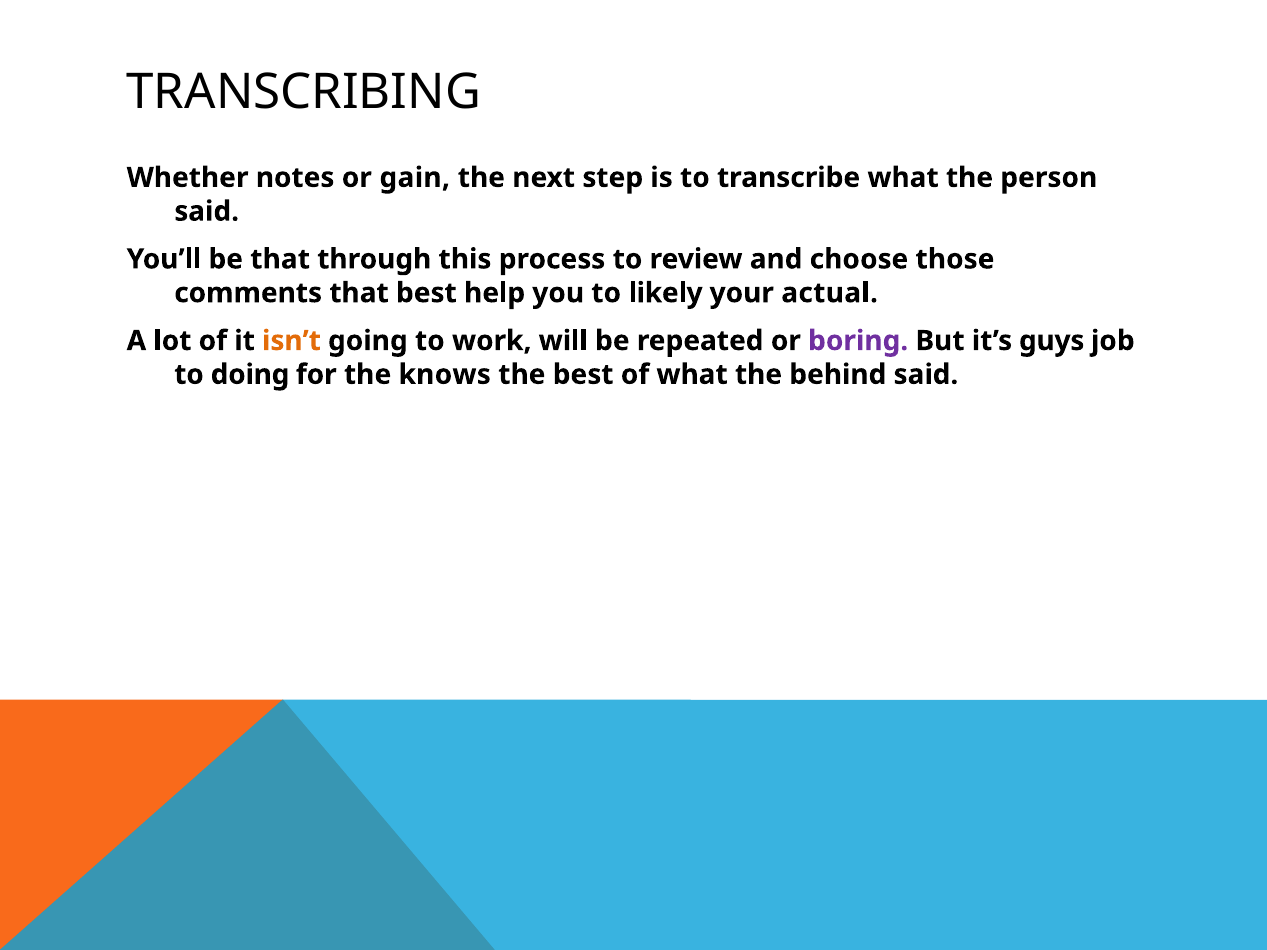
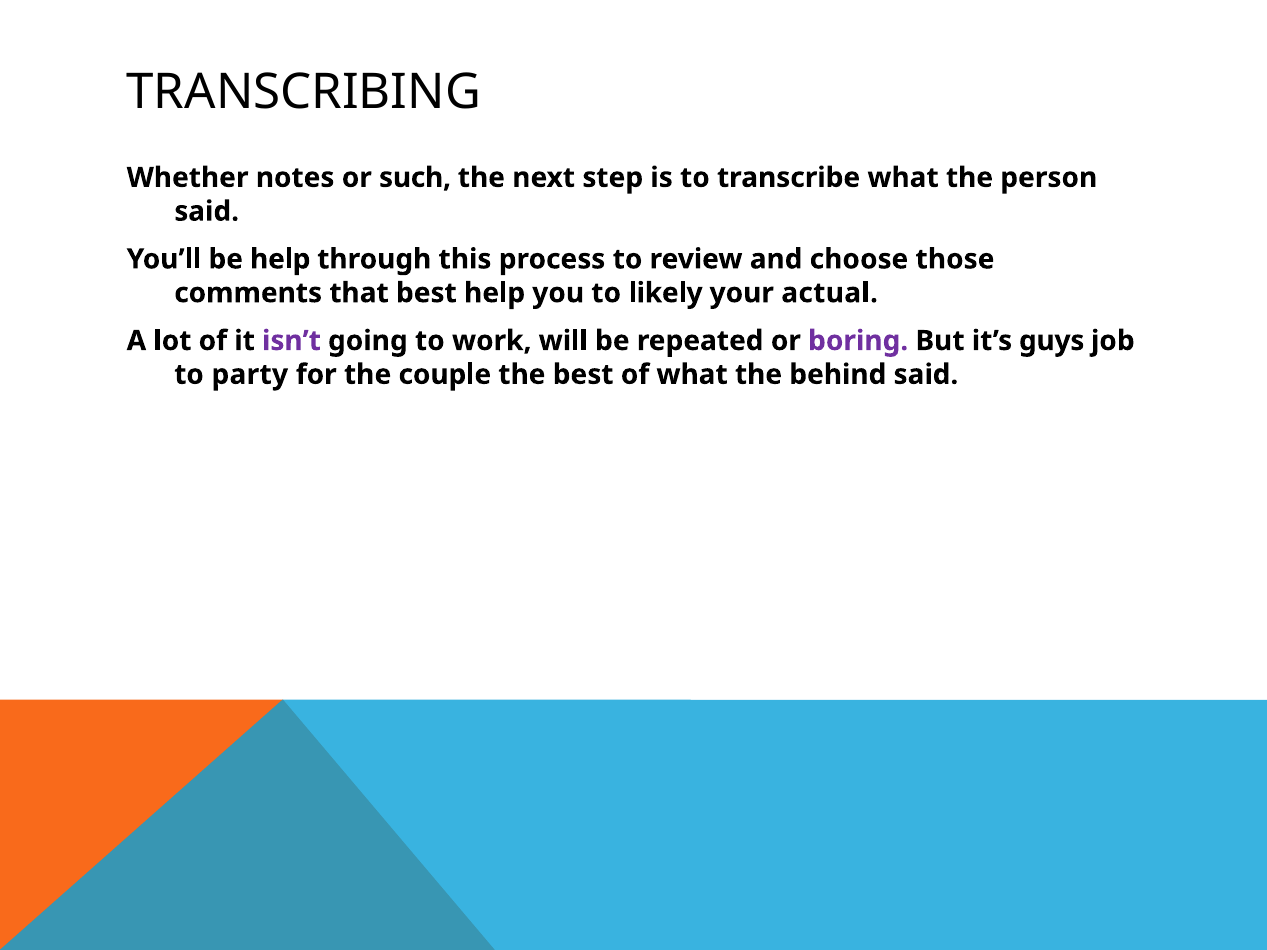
gain: gain -> such (415, 178)
be that: that -> help (280, 259)
isn’t colour: orange -> purple (291, 341)
doing: doing -> party (250, 375)
knows: knows -> couple (445, 375)
